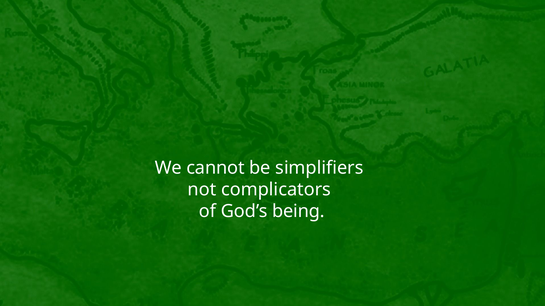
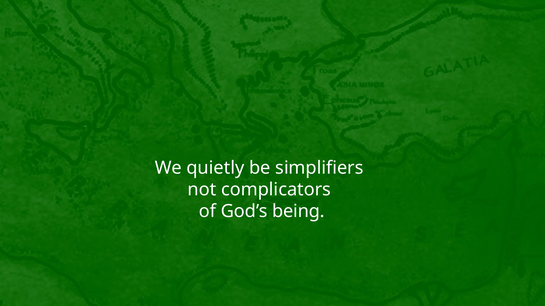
cannot: cannot -> quietly (215, 168)
